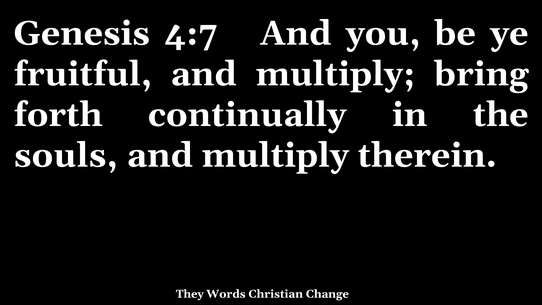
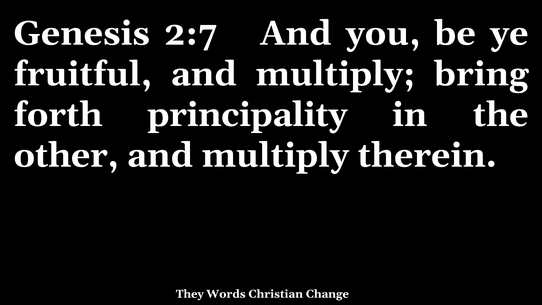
4:7: 4:7 -> 2:7 (190, 33)
continually: continually -> principality (247, 115)
souls: souls -> other (66, 155)
